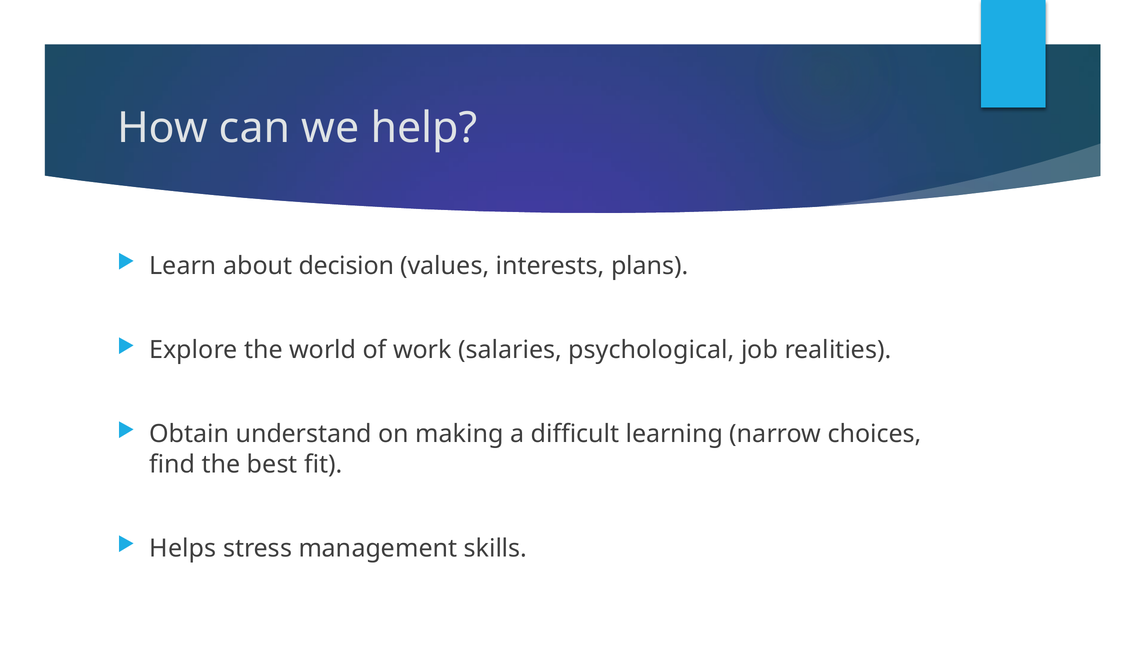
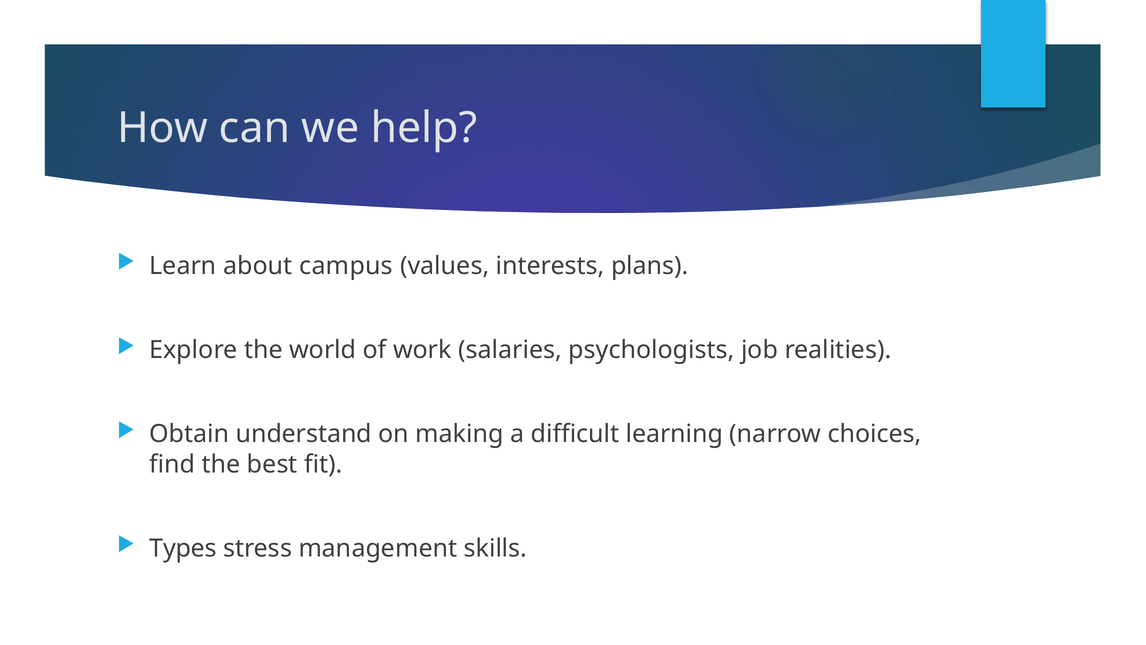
decision: decision -> campus (346, 266)
psychological: psychological -> psychologists (651, 350)
Helps: Helps -> Types (183, 548)
